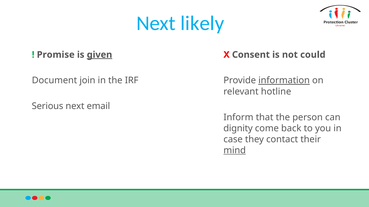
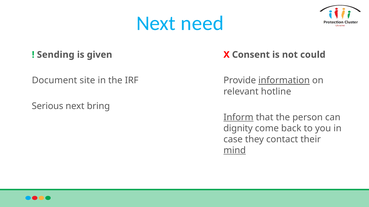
likely: likely -> need (202, 23)
Promise: Promise -> Sending (56, 55)
given underline: present -> none (99, 55)
join: join -> site (87, 81)
email: email -> bring (98, 106)
Inform underline: none -> present (238, 118)
